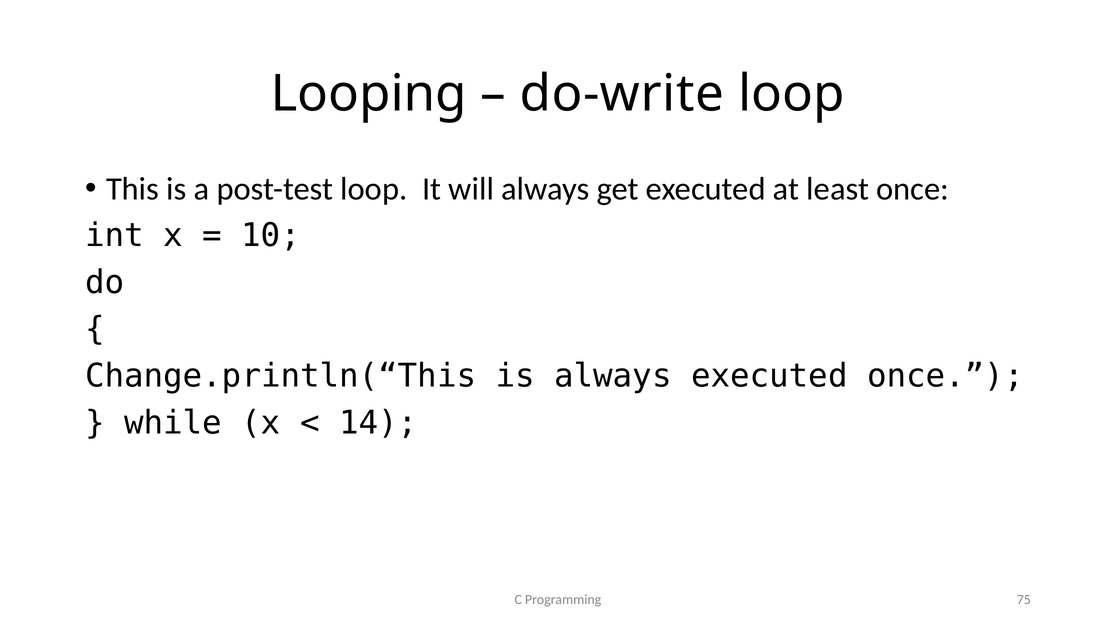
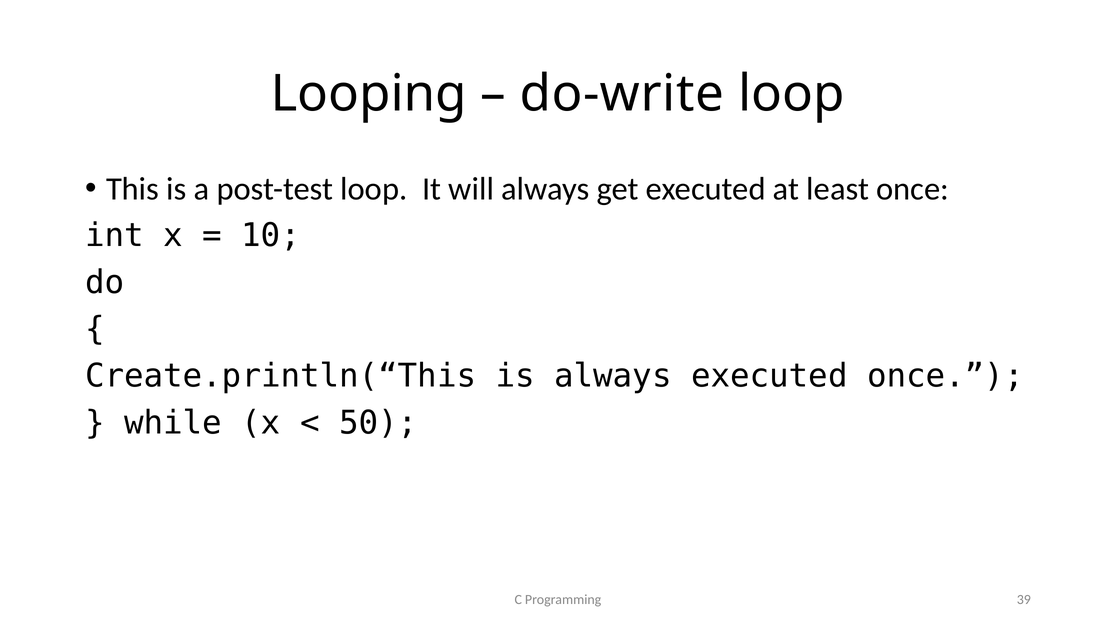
Change.println(“This: Change.println(“This -> Create.println(“This (281, 376)
14: 14 -> 50 (378, 423)
75: 75 -> 39 (1024, 599)
